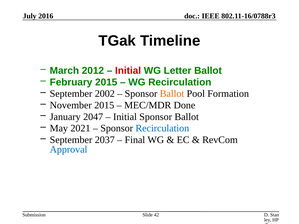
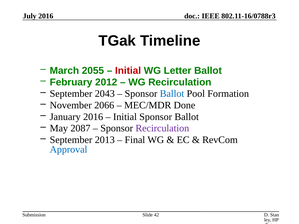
2012: 2012 -> 2055 (93, 71)
February 2015: 2015 -> 2012 (106, 82)
2002: 2002 -> 2043 (105, 94)
Ballot colour: orange -> blue (172, 94)
November 2015: 2015 -> 2066 (104, 105)
January 2047: 2047 -> 2016 (93, 117)
2021: 2021 -> 2087 (80, 128)
Recirculation colour: blue -> purple (162, 128)
2037: 2037 -> 2013 (105, 140)
